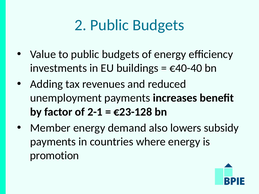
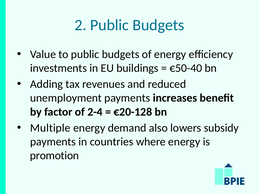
€40-40: €40-40 -> €50-40 (186, 68)
2-1: 2-1 -> 2-4 (95, 112)
€23-128: €23-128 -> €20-128 (133, 112)
Member: Member -> Multiple (50, 128)
